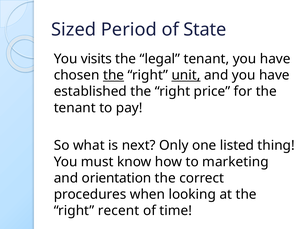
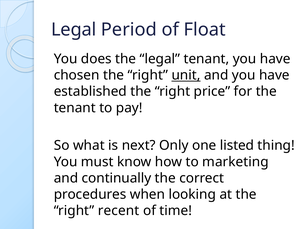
Sized: Sized -> Legal (74, 30)
State: State -> Float (205, 30)
visits: visits -> does (96, 59)
the underline: present -> none (114, 75)
orientation: orientation -> continually (116, 178)
